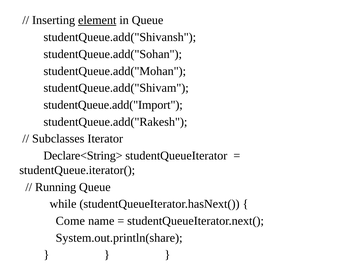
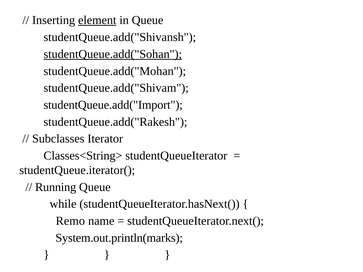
studentQueue.add("Sohan underline: none -> present (113, 54)
Declare<String>: Declare<String> -> Classes<String> (83, 156)
Come: Come -> Remo (70, 221)
System.out.println(share: System.out.println(share -> System.out.println(marks (119, 238)
